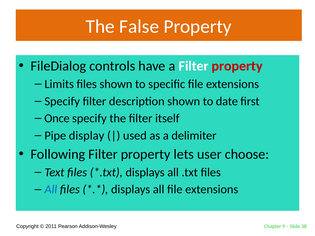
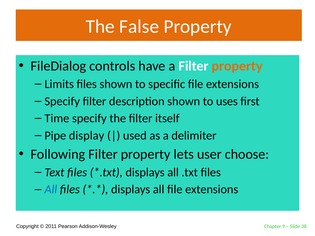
property colour: red -> orange (237, 66)
date: date -> uses (227, 101)
Once: Once -> Time (57, 118)
